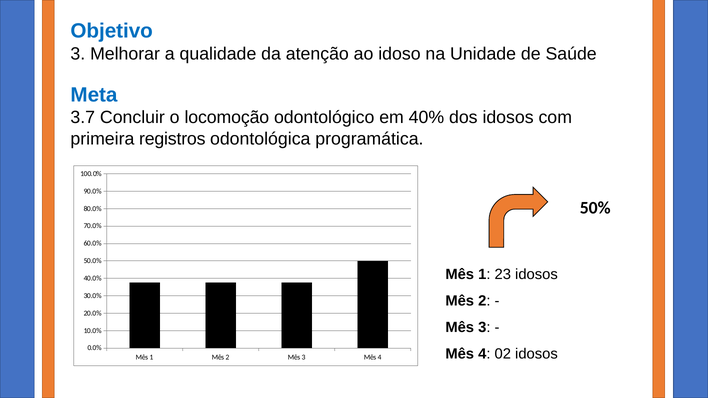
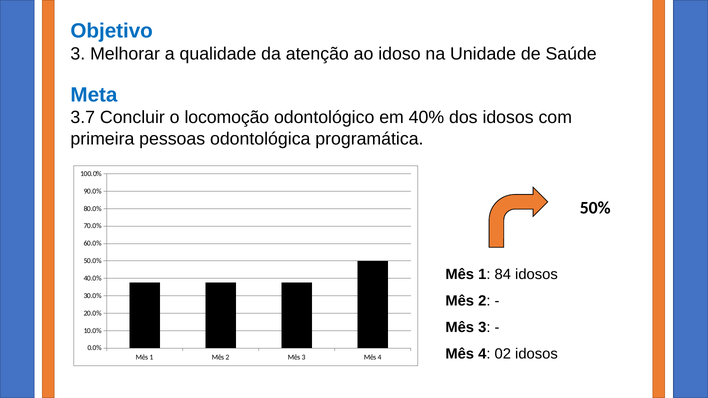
registros: registros -> pessoas (172, 139)
23: 23 -> 84 (503, 275)
